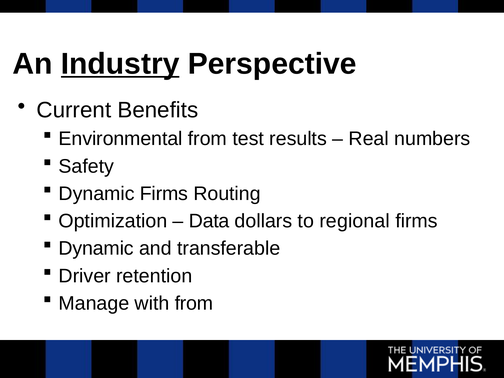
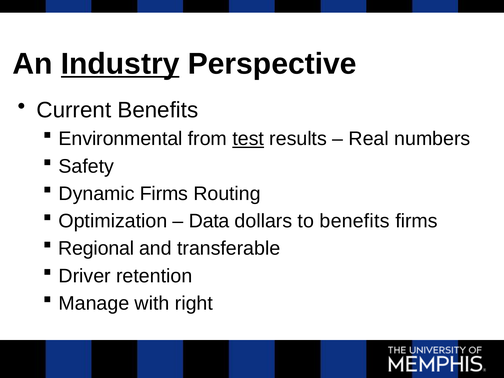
test underline: none -> present (248, 139)
to regional: regional -> benefits (355, 221)
Dynamic: Dynamic -> Regional (96, 248)
with from: from -> right (194, 303)
